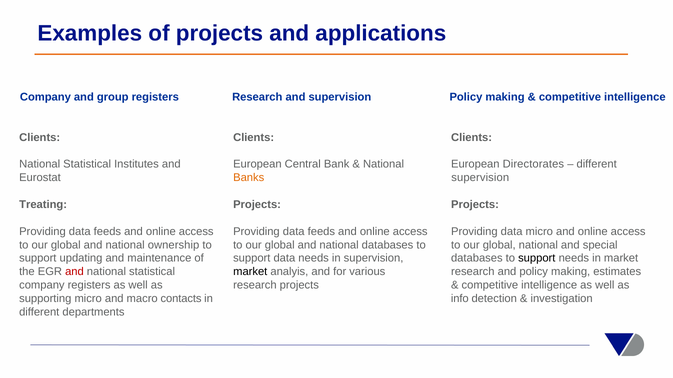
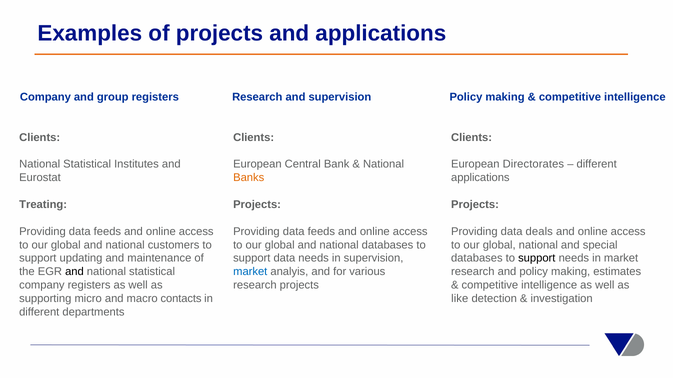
supervision: supervision -> applications (480, 178)
data micro: micro -> deals (539, 232)
ownership: ownership -> customers (174, 245)
and colour: red -> black (74, 272)
market colour: black -> blue (250, 272)
info: info -> like (460, 299)
